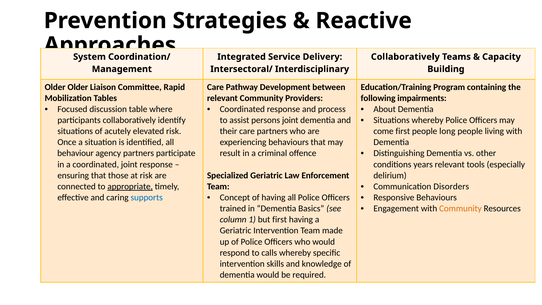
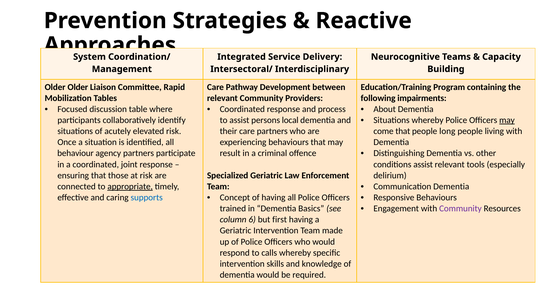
Collaboratively: Collaboratively -> Neurocognitive (405, 57)
may underline: none -> present (507, 120)
persons joint: joint -> local (290, 120)
come first: first -> that (403, 131)
conditions years: years -> assist (423, 164)
Communication Disorders: Disorders -> Dementia (451, 186)
Community colour: orange -> purple (460, 208)
1: 1 -> 6 (252, 220)
